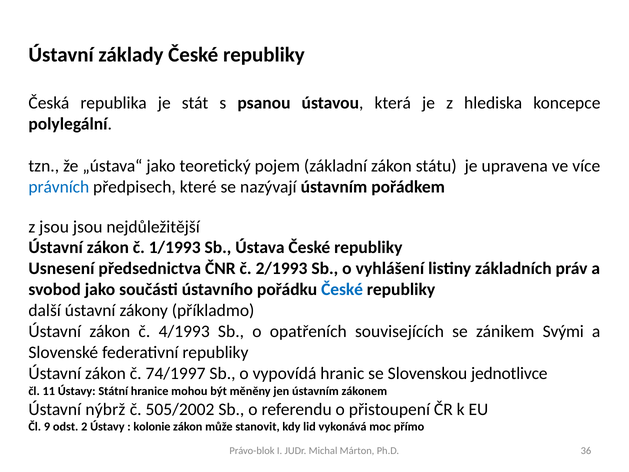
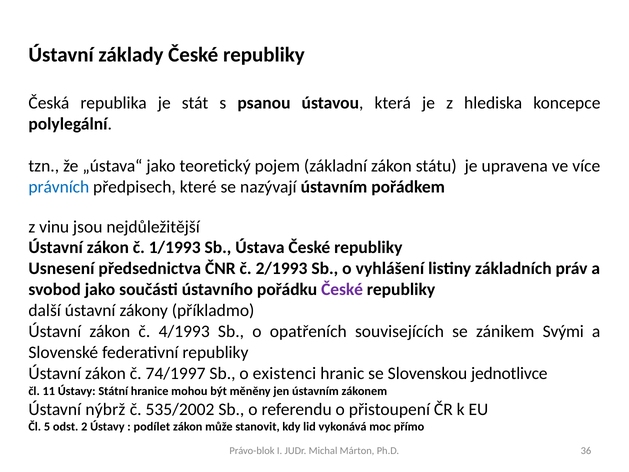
z jsou: jsou -> vinu (54, 227)
České colour: blue -> purple (342, 290)
vypovídá: vypovídá -> existenci (284, 373)
505/2002: 505/2002 -> 535/2002 (180, 409)
9: 9 -> 5 (47, 427)
kolonie: kolonie -> podílet (152, 427)
